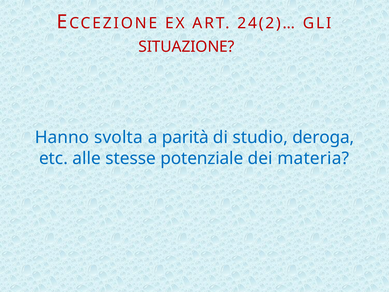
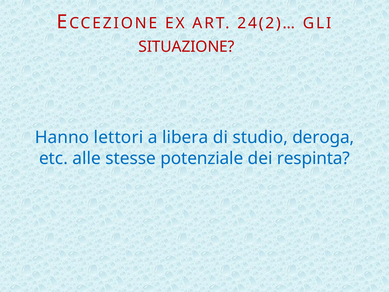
svolta: svolta -> lettori (118, 137)
parità: parità -> libera (185, 137)
materia: materia -> respinta (313, 158)
